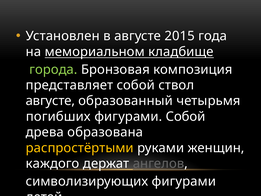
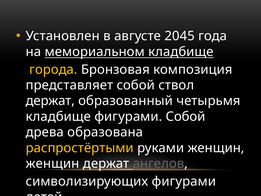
2015: 2015 -> 2045 (180, 36)
города colour: light green -> yellow (53, 69)
августе: августе -> держат (50, 101)
погибших: погибших -> кладбище (58, 116)
каждого: каждого -> женщин (53, 163)
